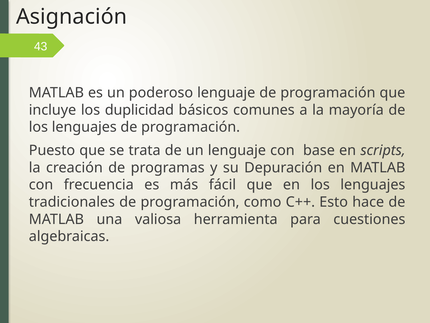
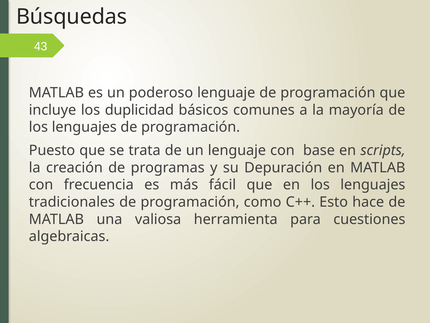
Asignación: Asignación -> Búsquedas (72, 17)
